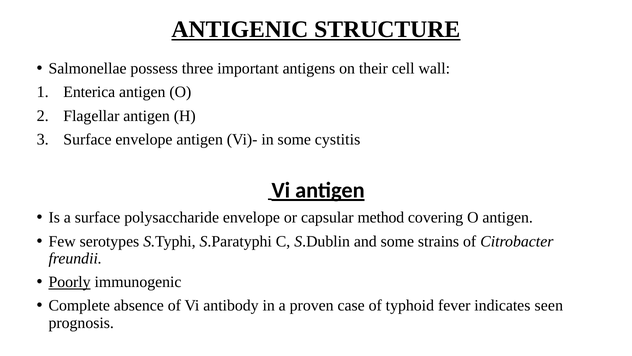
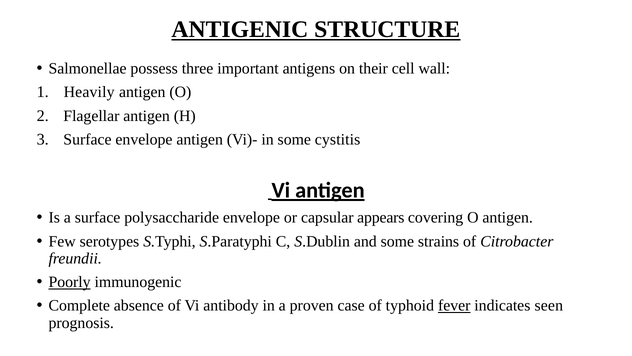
Enterica: Enterica -> Heavily (89, 92)
method: method -> appears (381, 217)
fever underline: none -> present (454, 305)
